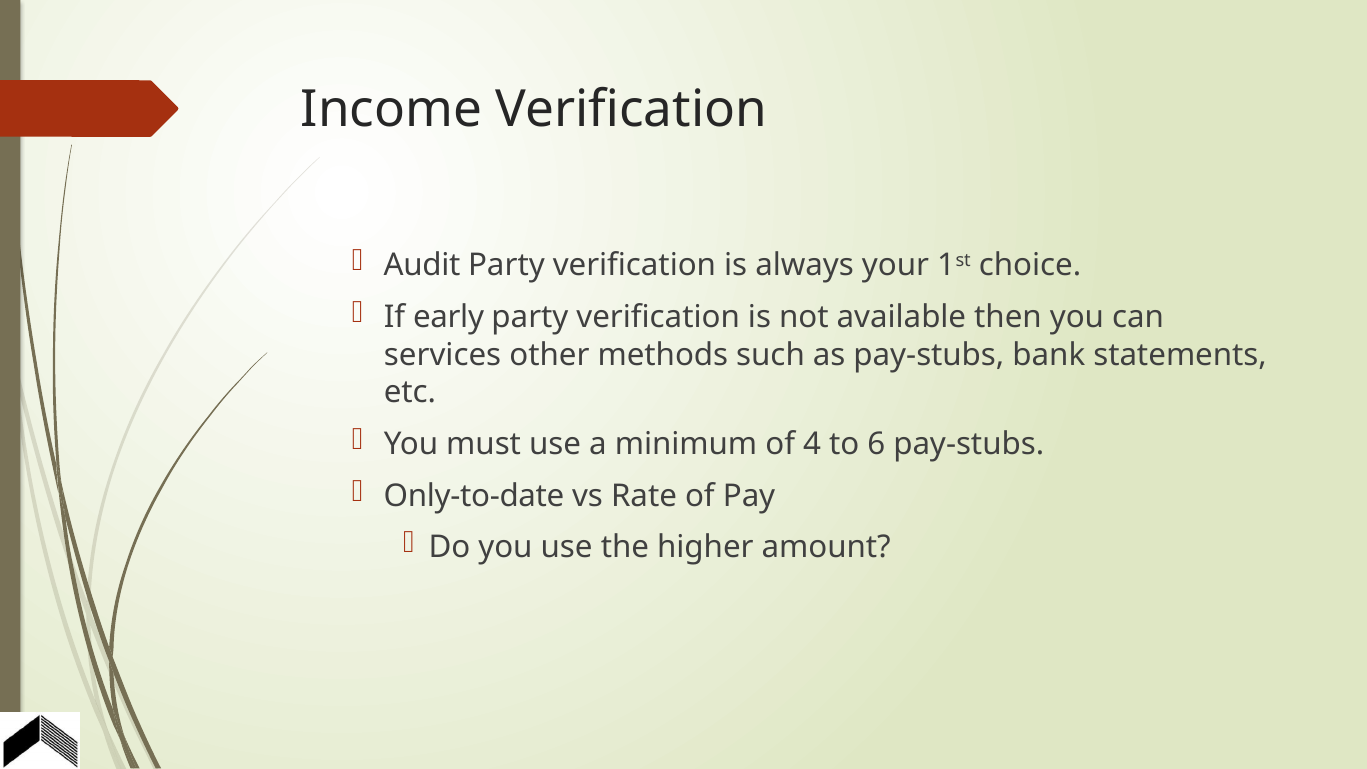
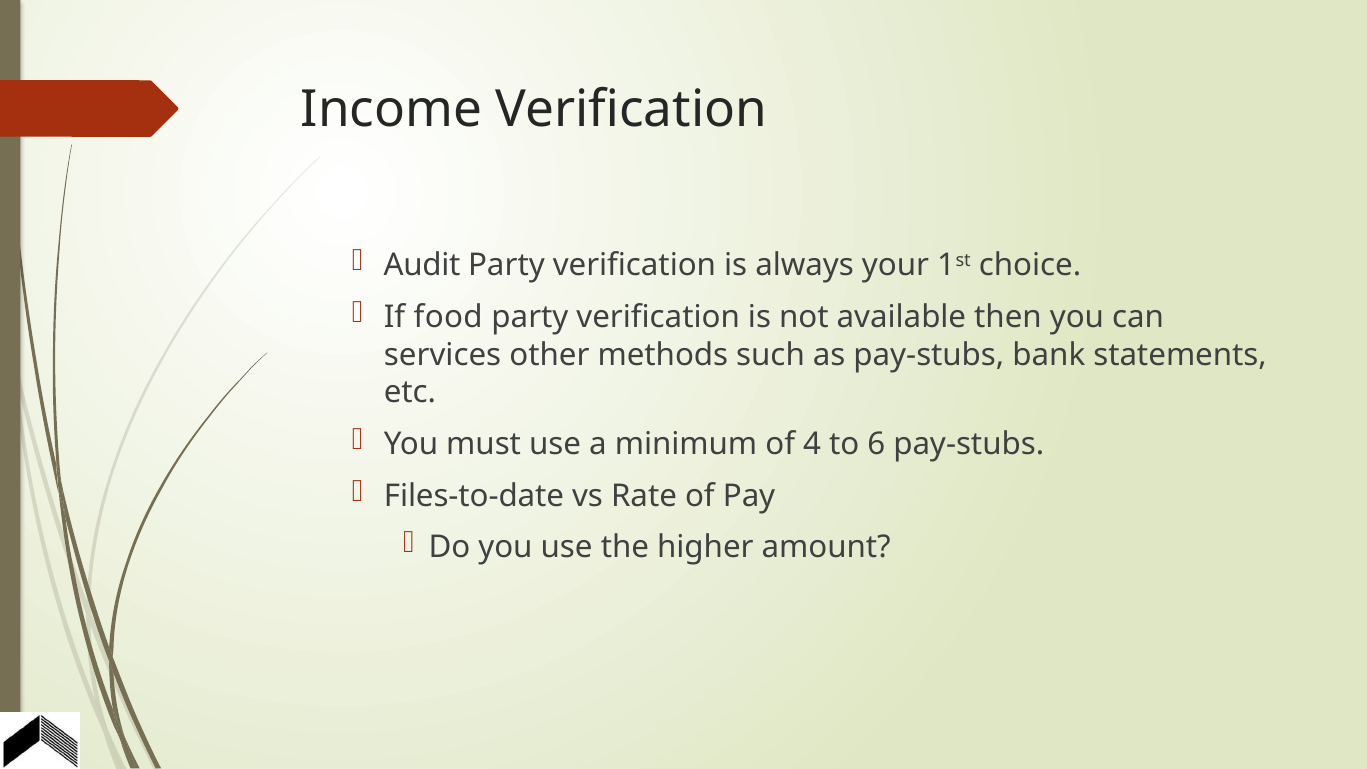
early: early -> food (448, 317)
Only-to-date: Only-to-date -> Files-to-date (474, 496)
